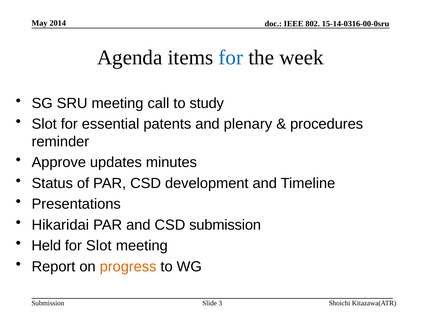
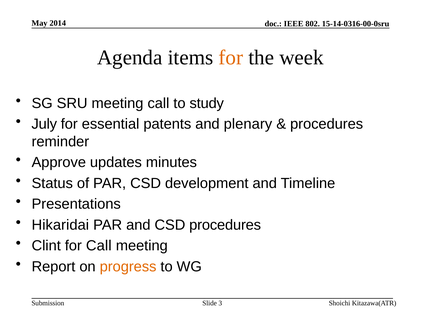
for colour: blue -> orange (231, 58)
Slot: Slot -> July (44, 124)
CSD submission: submission -> procedures (225, 225)
Held: Held -> Clint (46, 246)
for Slot: Slot -> Call (99, 246)
